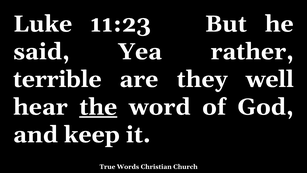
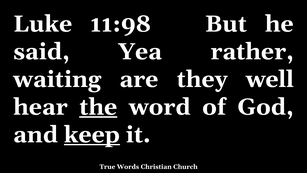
11:23: 11:23 -> 11:98 (121, 24)
terrible: terrible -> waiting (57, 79)
keep underline: none -> present (92, 134)
